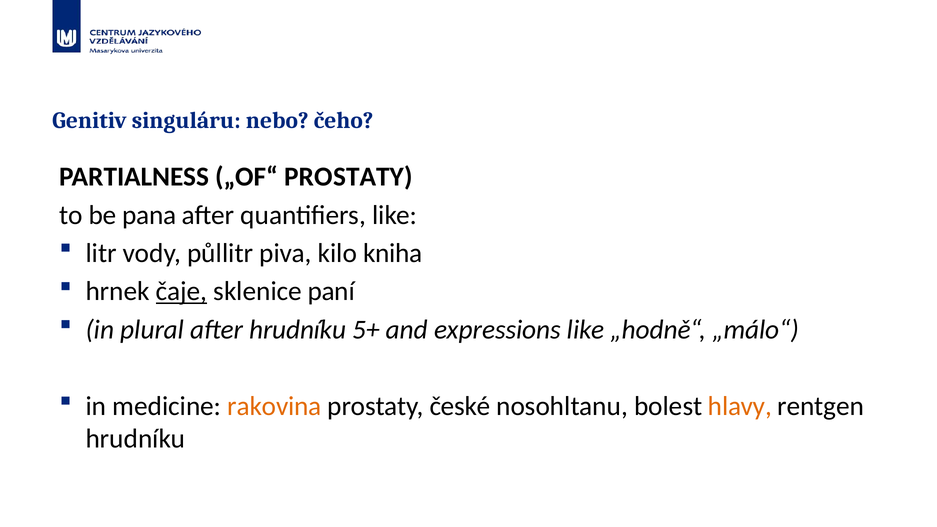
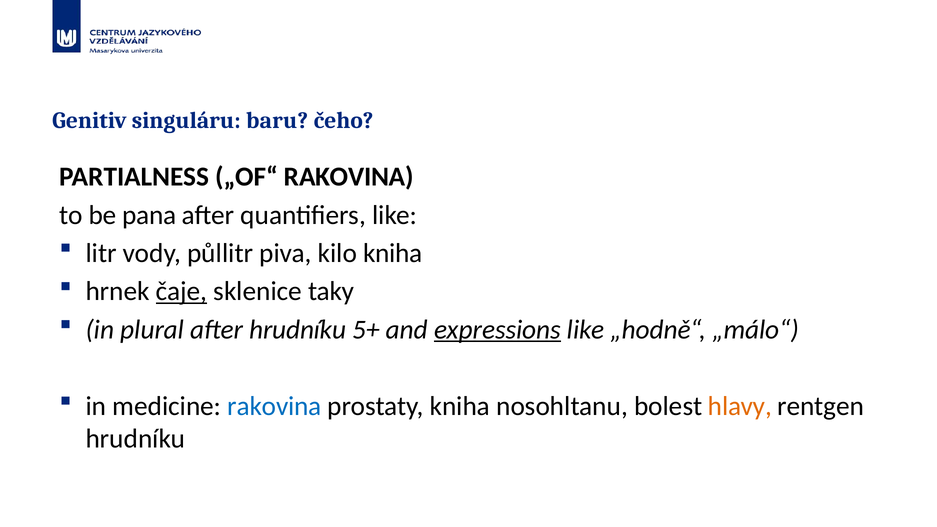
nebo: nebo -> baru (277, 120)
„OF“ PROSTATY: PROSTATY -> RAKOVINA (349, 177)
paní: paní -> taky (331, 292)
expressions underline: none -> present (497, 330)
rakovina colour: orange -> blue (274, 406)
prostaty české: české -> kniha (460, 406)
